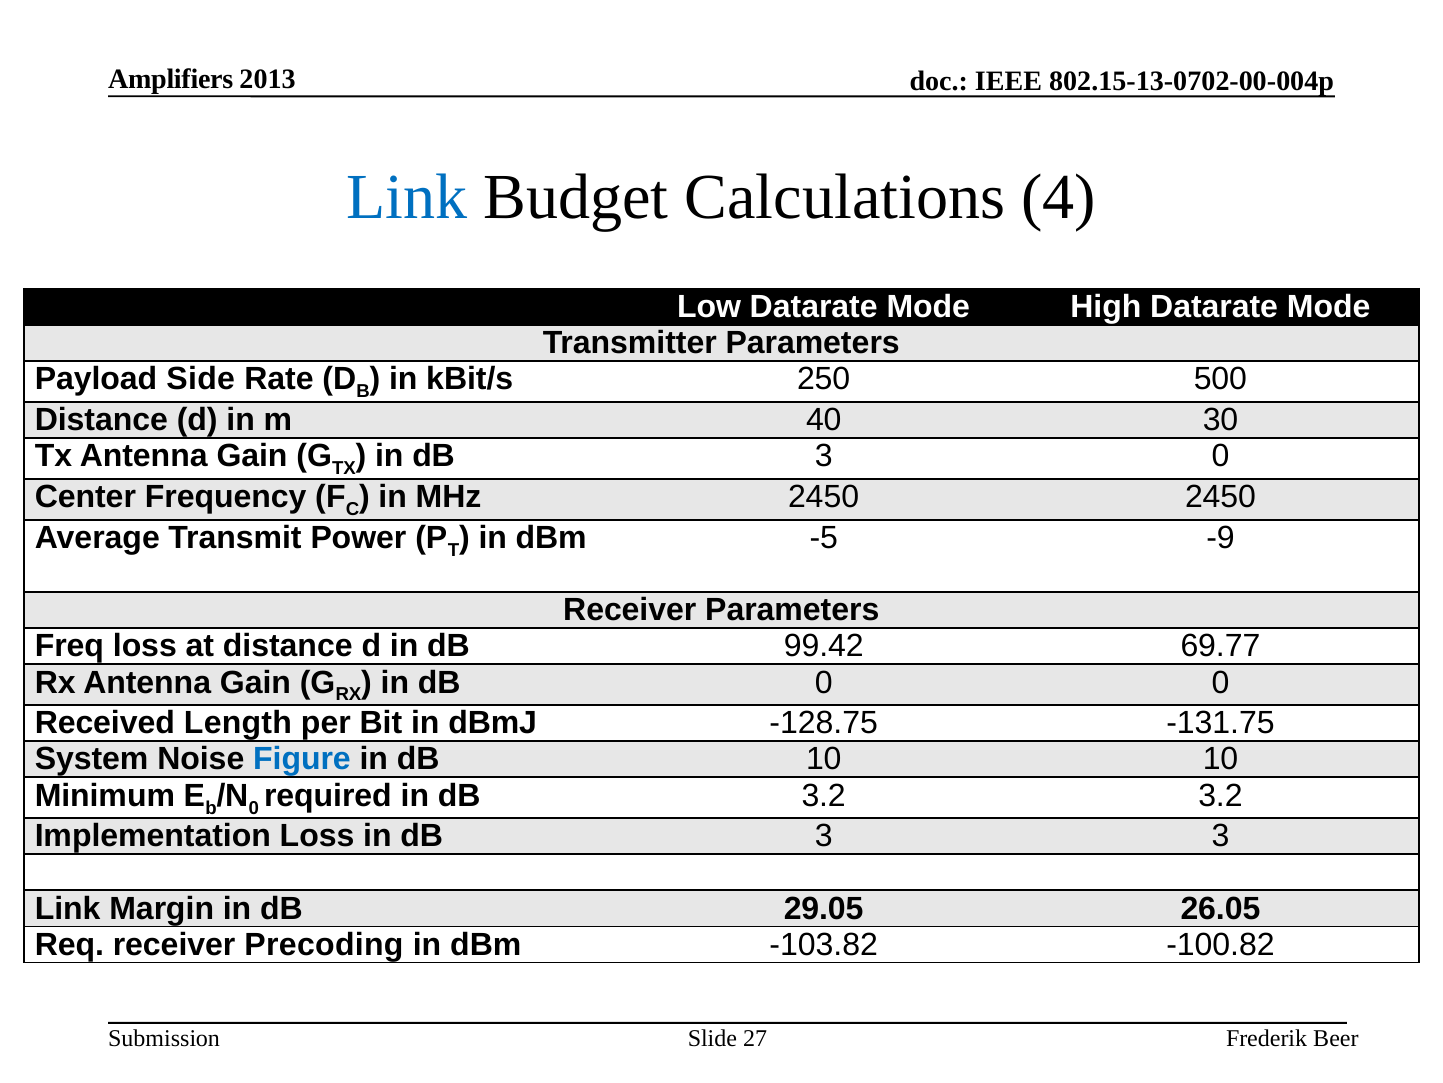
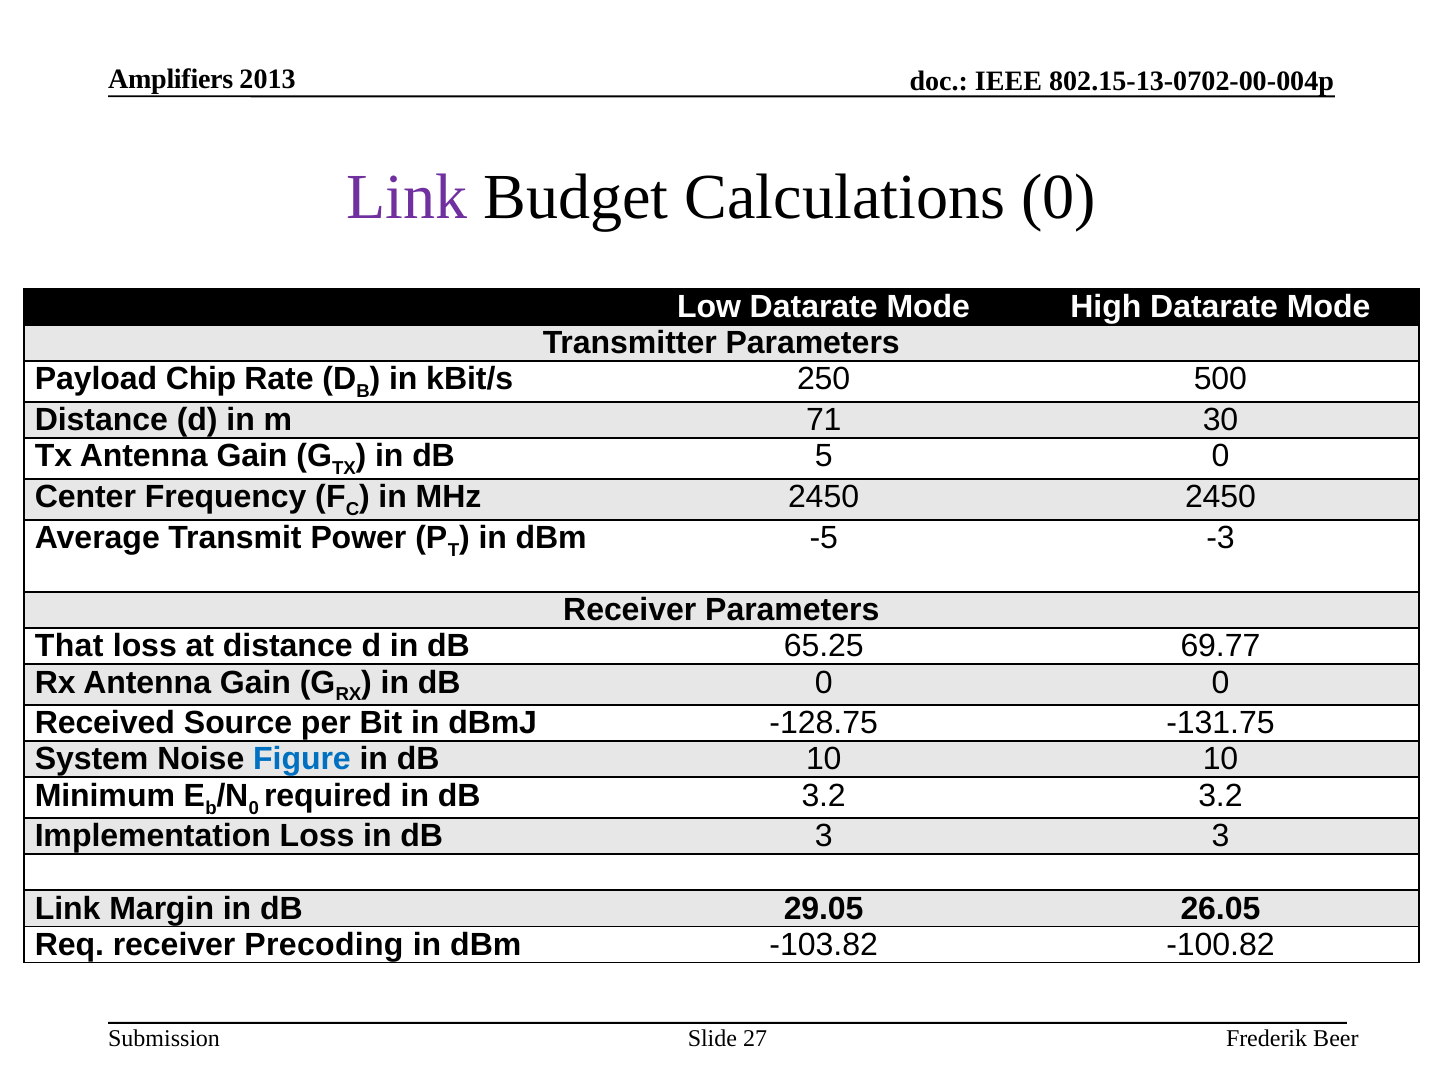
Link colour: blue -> purple (407, 197)
Calculations 4: 4 -> 0 (1059, 197)
Side: Side -> Chip (201, 379)
40: 40 -> 71 (824, 420)
3: 3 -> 5 (824, 456)
-9: -9 -> -3 (1221, 538)
Freq: Freq -> That (69, 646)
99.42: 99.42 -> 65.25 (824, 646)
Length: Length -> Source (238, 723)
